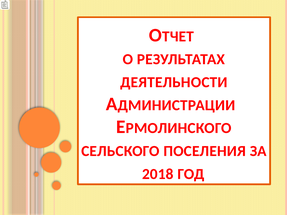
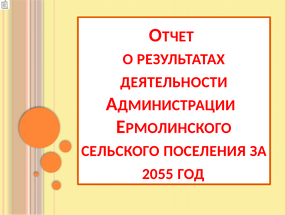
2018: 2018 -> 2055 (158, 174)
